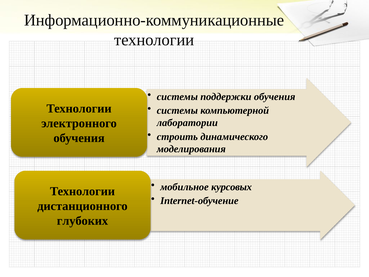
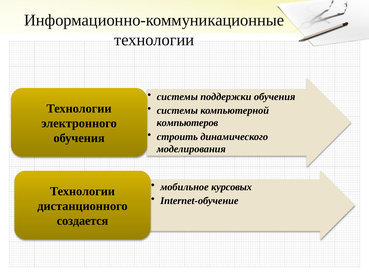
лаборатории: лаборатории -> компьютеров (187, 123)
глубоких: глубоких -> создается (83, 221)
